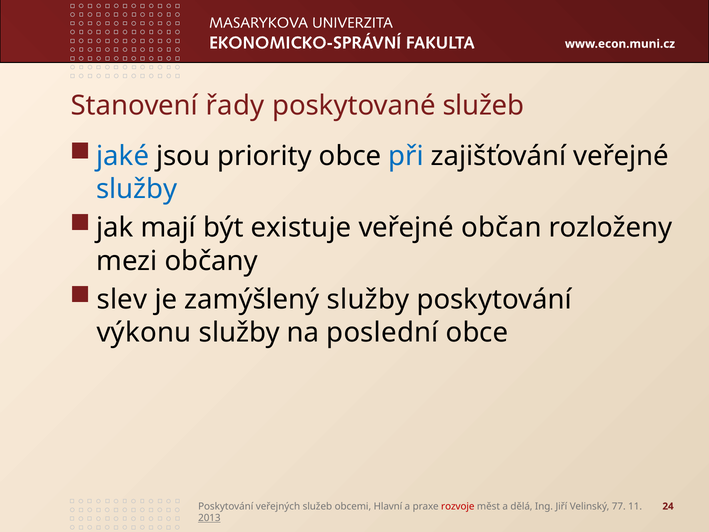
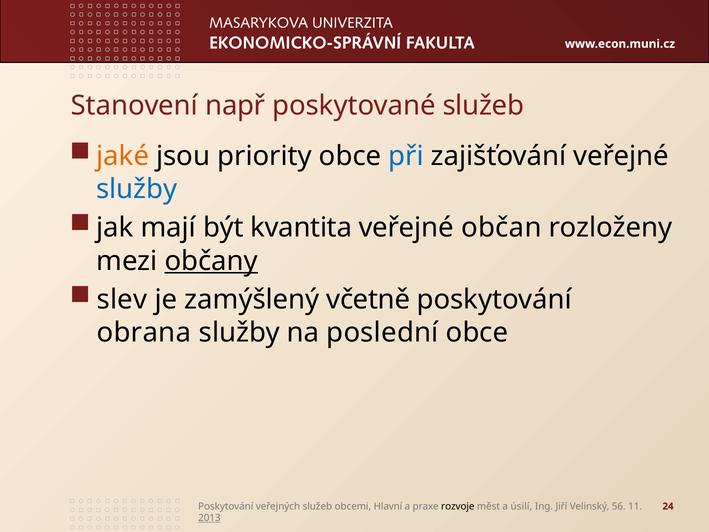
řady: řady -> např (235, 106)
jaké colour: blue -> orange (123, 156)
existuje: existuje -> kvantita (301, 228)
občany underline: none -> present (211, 261)
zamýšlený služby: služby -> včetně (368, 299)
výkonu: výkonu -> obrana (144, 333)
rozvoje colour: red -> black (458, 506)
dělá: dělá -> úsilí (521, 506)
77: 77 -> 56 (619, 506)
